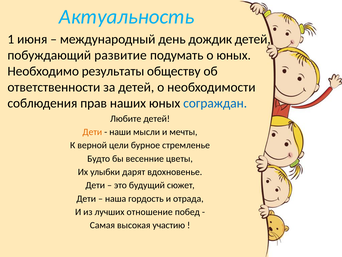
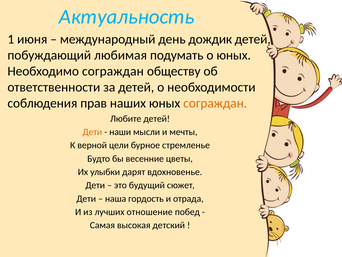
развитие: развитие -> любимая (121, 55)
Необходимо результаты: результаты -> сограждан (113, 71)
сограждан colour: blue -> orange (215, 103)
участию: участию -> детский (169, 225)
